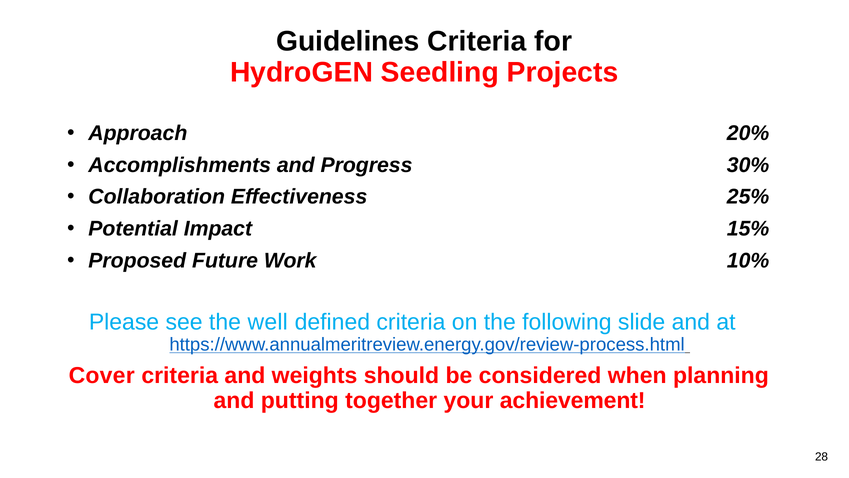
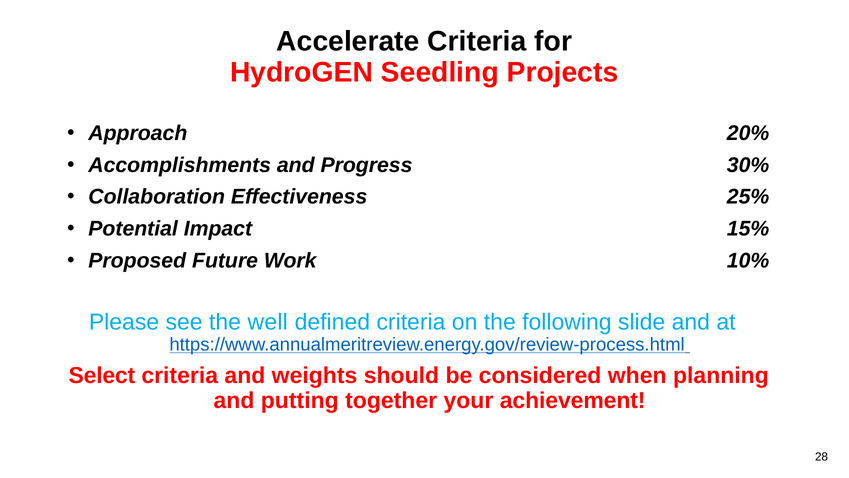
Guidelines: Guidelines -> Accelerate (348, 42)
Cover: Cover -> Select (102, 375)
